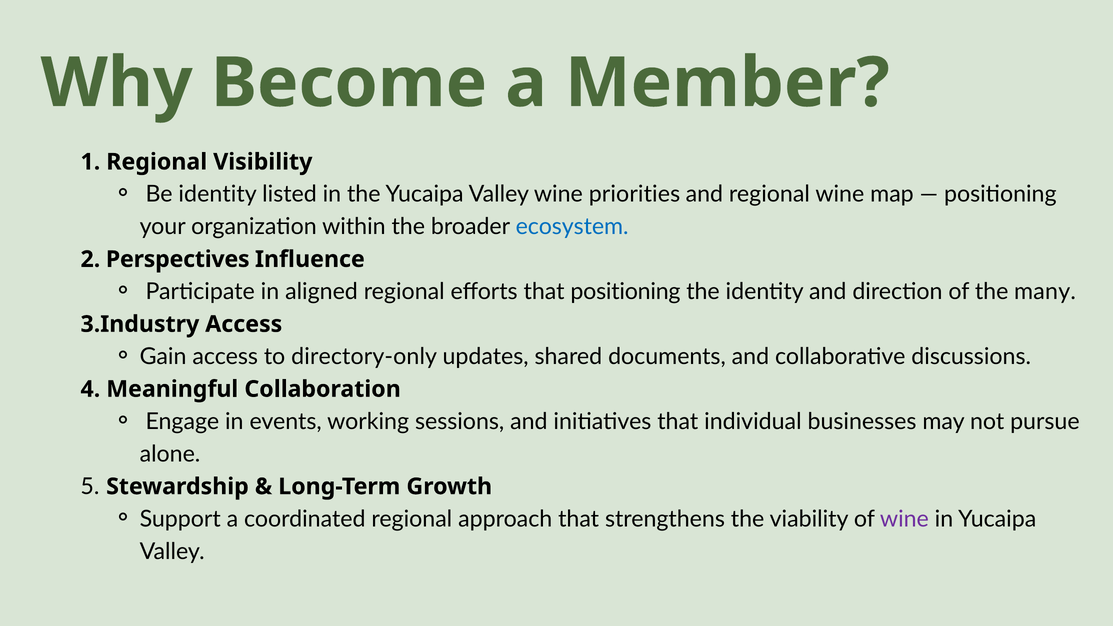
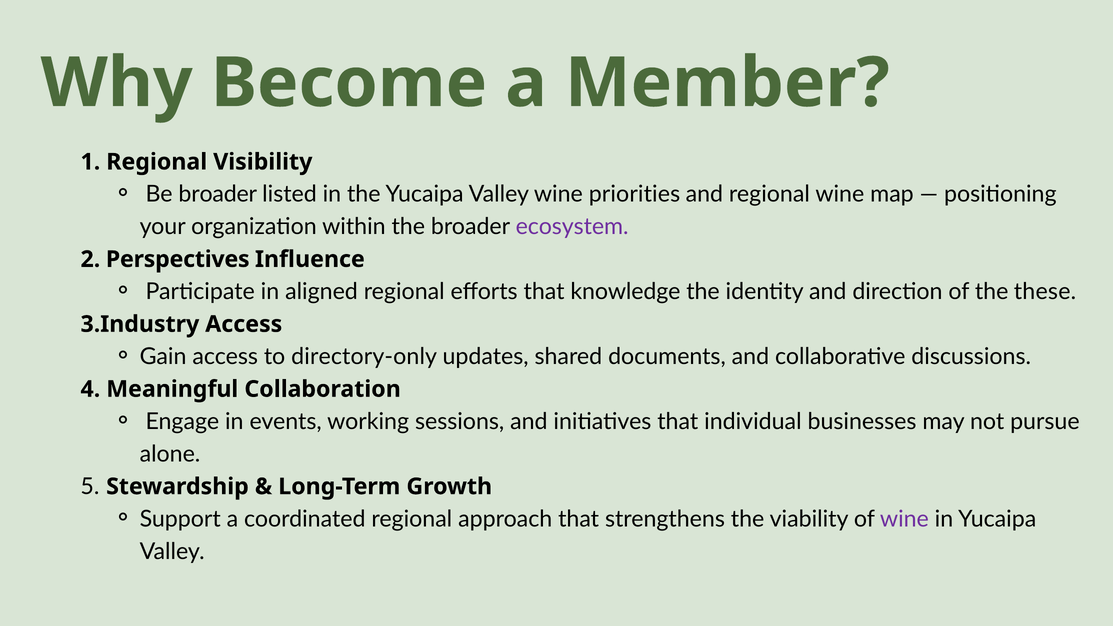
Be identity: identity -> broader (218, 194)
ecosystem colour: blue -> purple (572, 227)
that positioning: positioning -> knowledge (625, 292)
many: many -> these (1045, 292)
